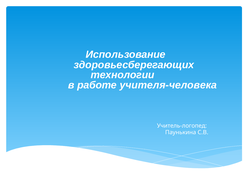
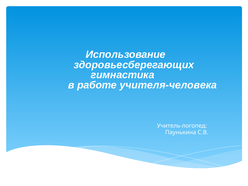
технологии: технологии -> гимнастика (123, 75)
